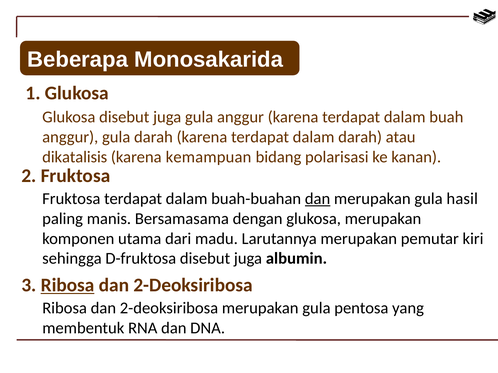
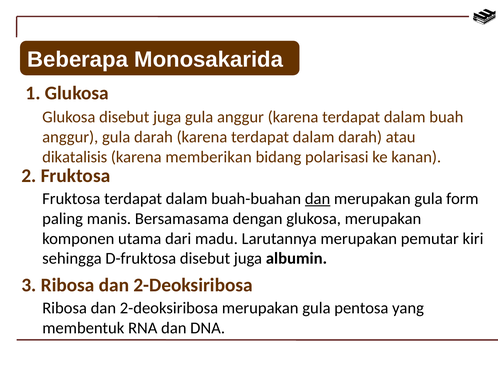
kemampuan: kemampuan -> memberikan (209, 157)
hasil: hasil -> form (462, 199)
Ribosa underline: present -> none (68, 286)
